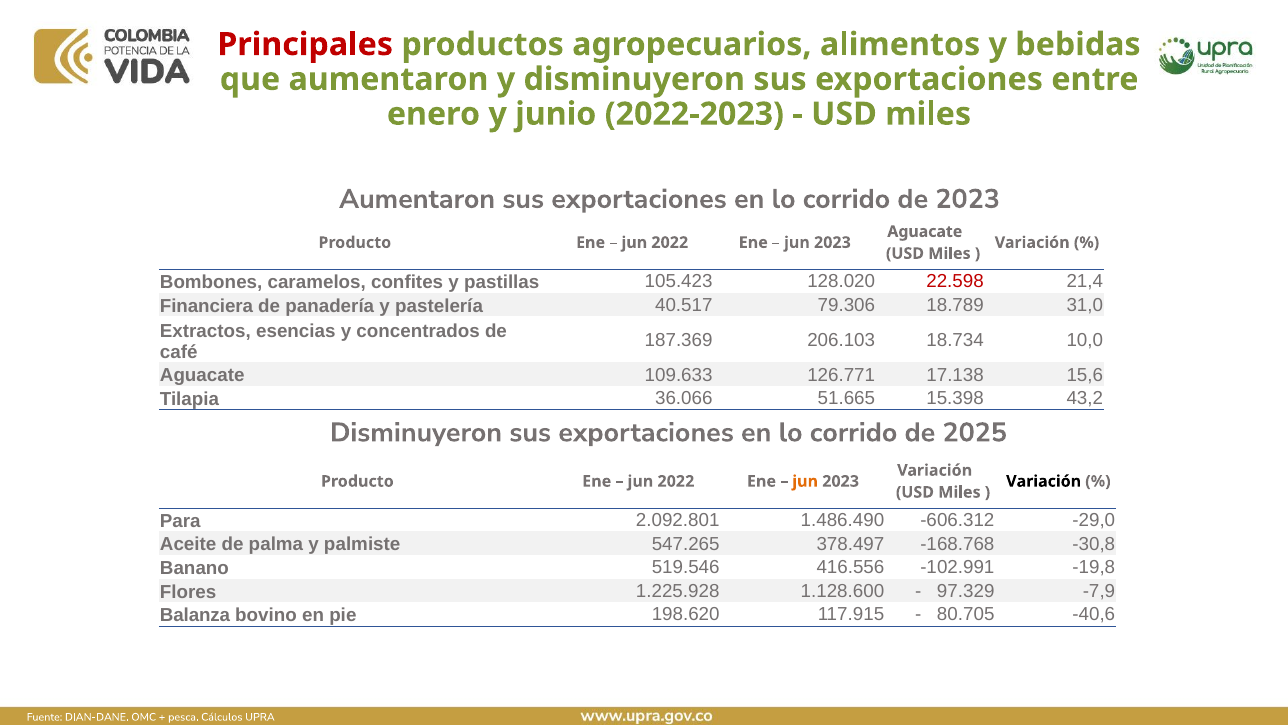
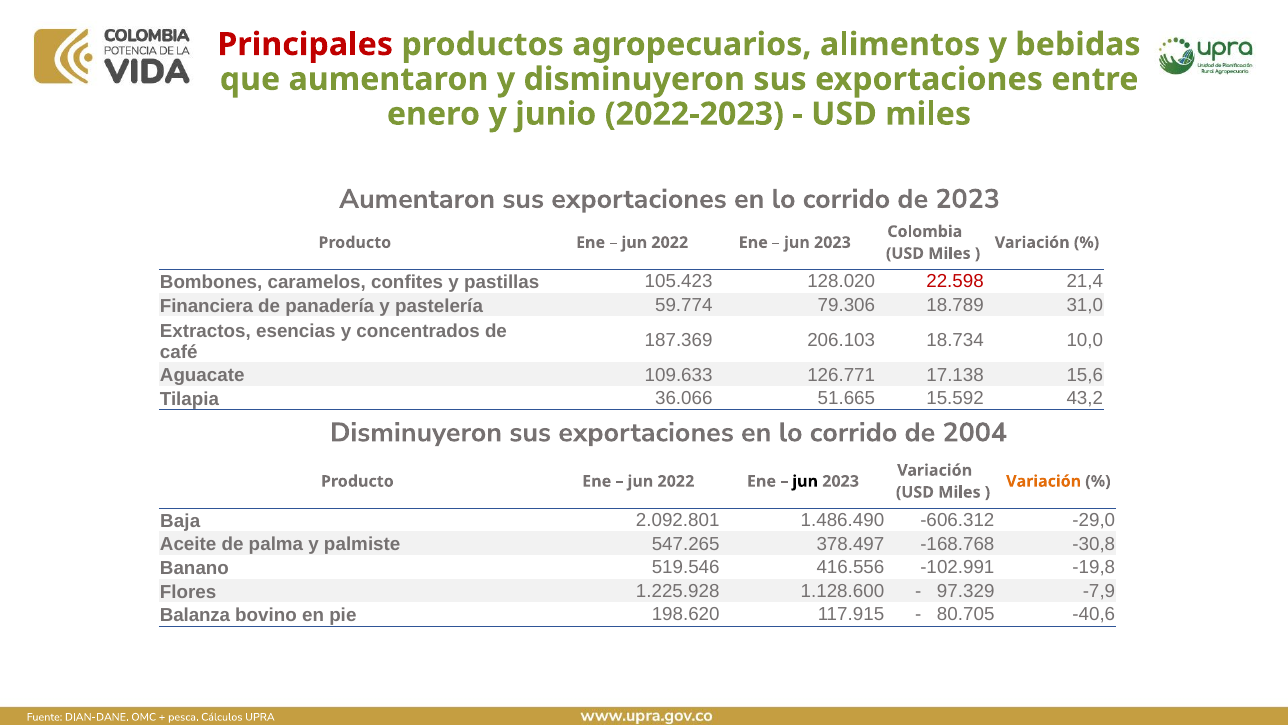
Aguacate: Aguacate -> Colombia (925, 231)
40.517: 40.517 -> 59.774 (684, 305)
15.398: 15.398 -> 15.592 (955, 398)
2025: 2025 -> 2004 (975, 432)
jun colour: orange -> black (805, 481)
Variación colour: black -> orange (1044, 481)
Para: Para -> Baja (180, 521)
